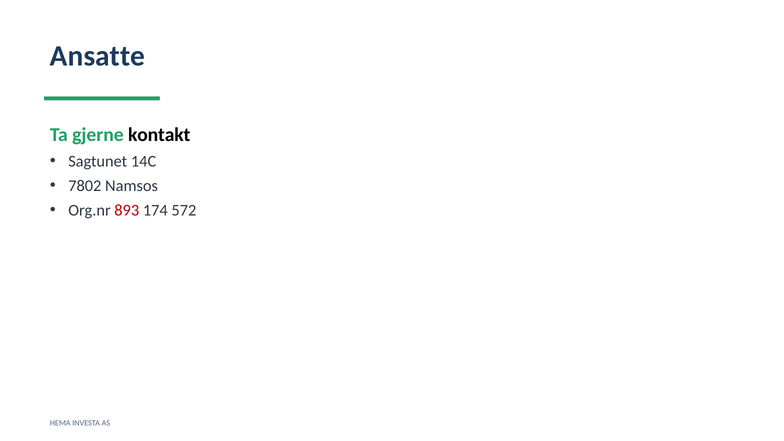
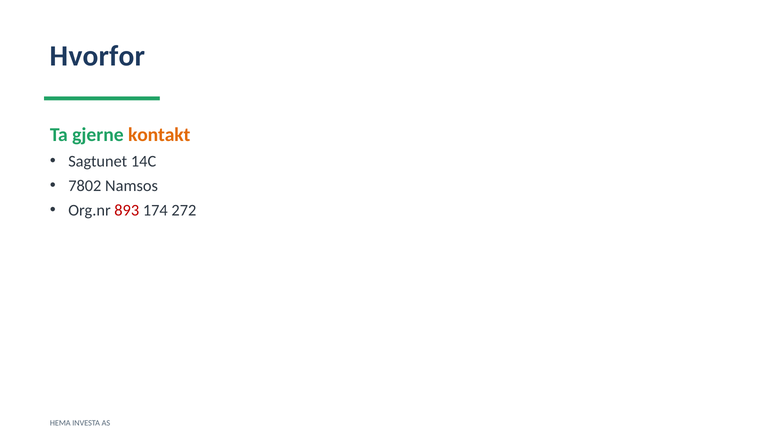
Ansatte: Ansatte -> Hvorfor (98, 56)
kontakt colour: black -> orange (159, 135)
572: 572 -> 272 (184, 210)
